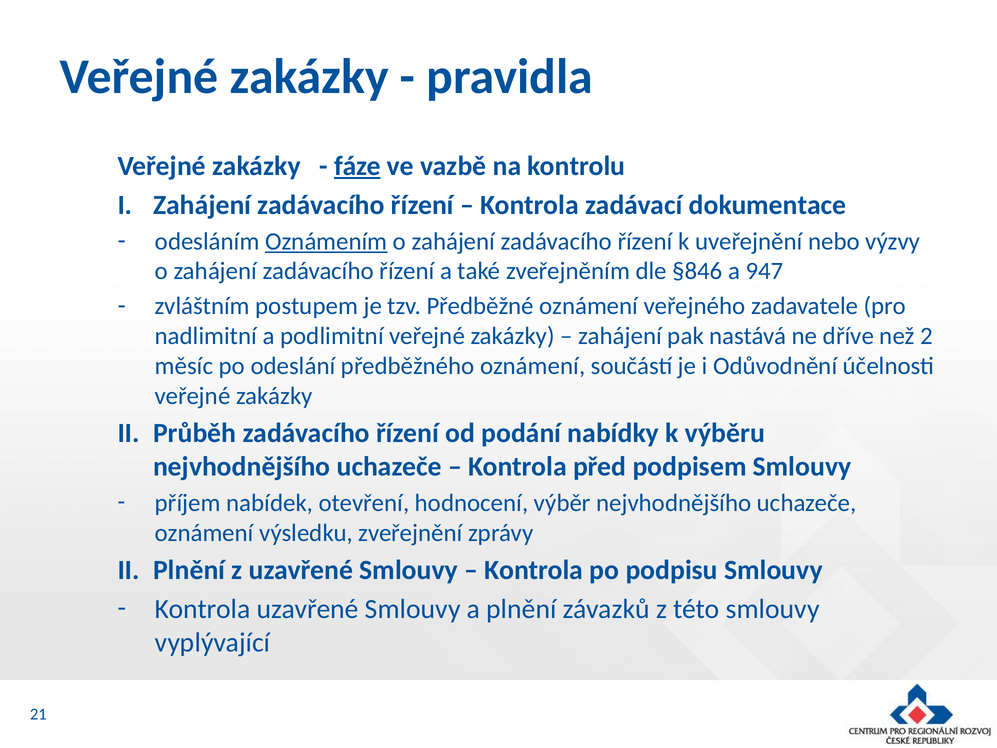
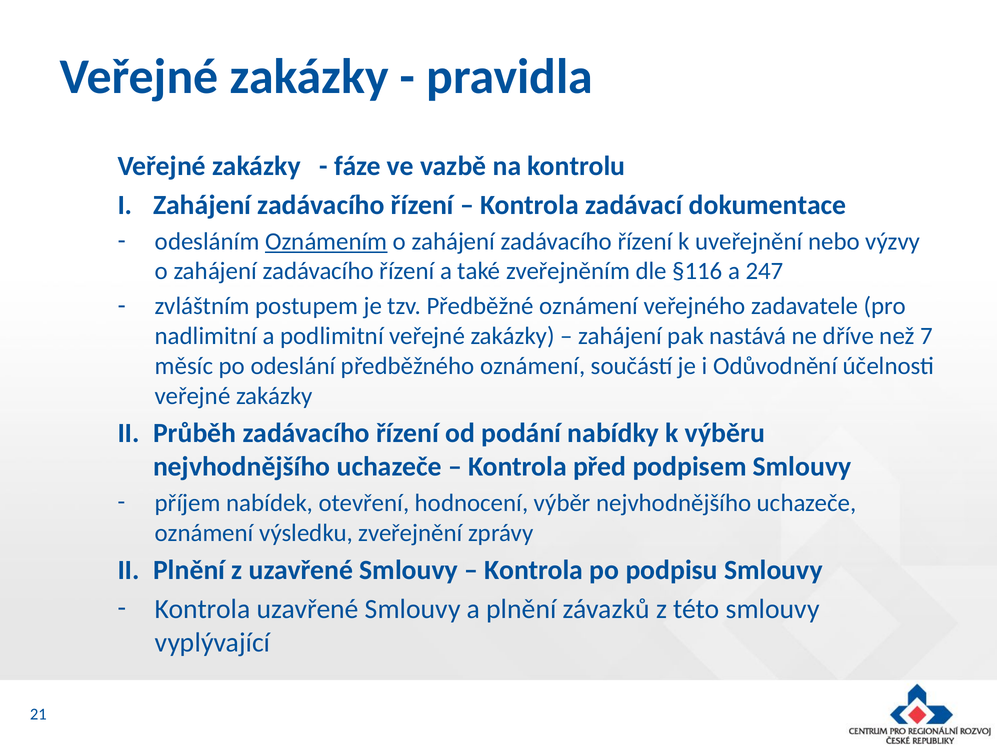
fáze underline: present -> none (357, 166)
§846: §846 -> §116 (697, 271)
947: 947 -> 247 (765, 271)
2: 2 -> 7 (926, 336)
